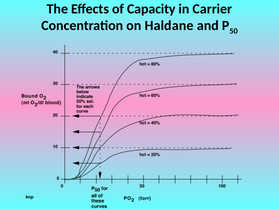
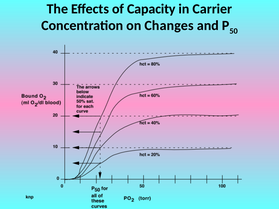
Haldane: Haldane -> Changes (169, 26)
